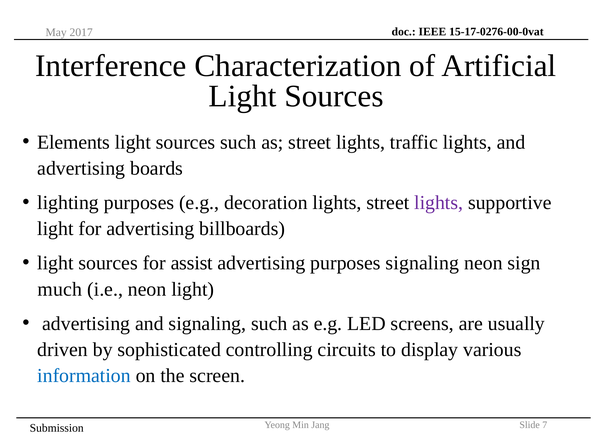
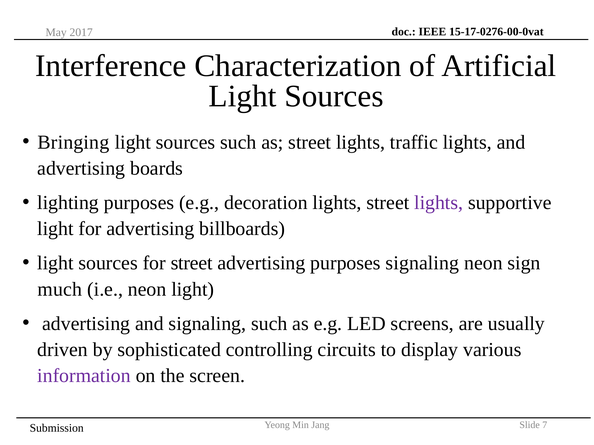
Elements: Elements -> Bringing (73, 142)
for assist: assist -> street (192, 263)
information colour: blue -> purple (84, 376)
